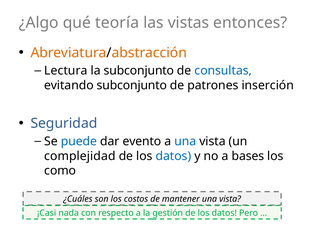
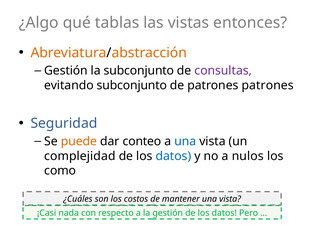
teoría: teoría -> tablas (117, 23)
Lectura: Lectura -> Gestión (66, 71)
consultas colour: blue -> purple (223, 71)
patrones inserción: inserción -> patrones (268, 85)
puede colour: blue -> orange (79, 141)
evento: evento -> conteo (142, 141)
bases: bases -> nulos (248, 156)
